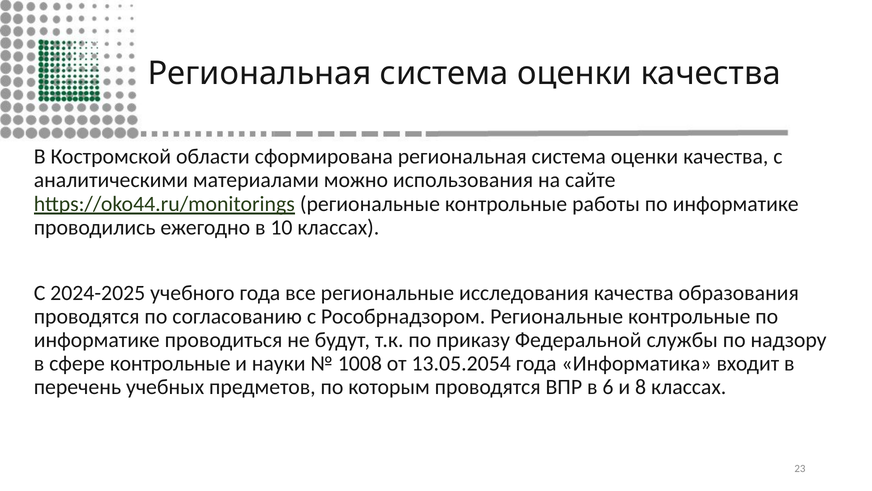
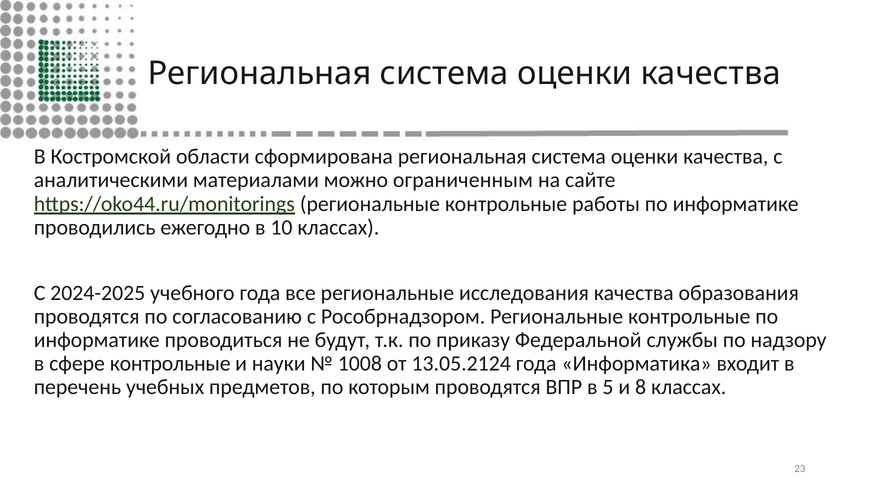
использования: использования -> ограниченным (463, 180)
13.05.2054: 13.05.2054 -> 13.05.2124 (461, 363)
6: 6 -> 5 (608, 387)
